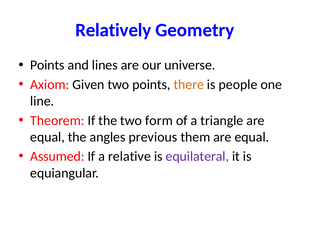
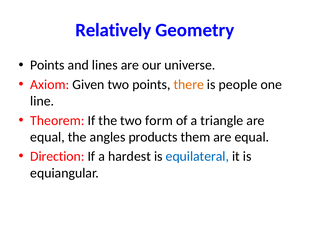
previous: previous -> products (153, 137)
Assumed: Assumed -> Direction (57, 156)
relative: relative -> hardest (129, 156)
equilateral colour: purple -> blue (197, 156)
